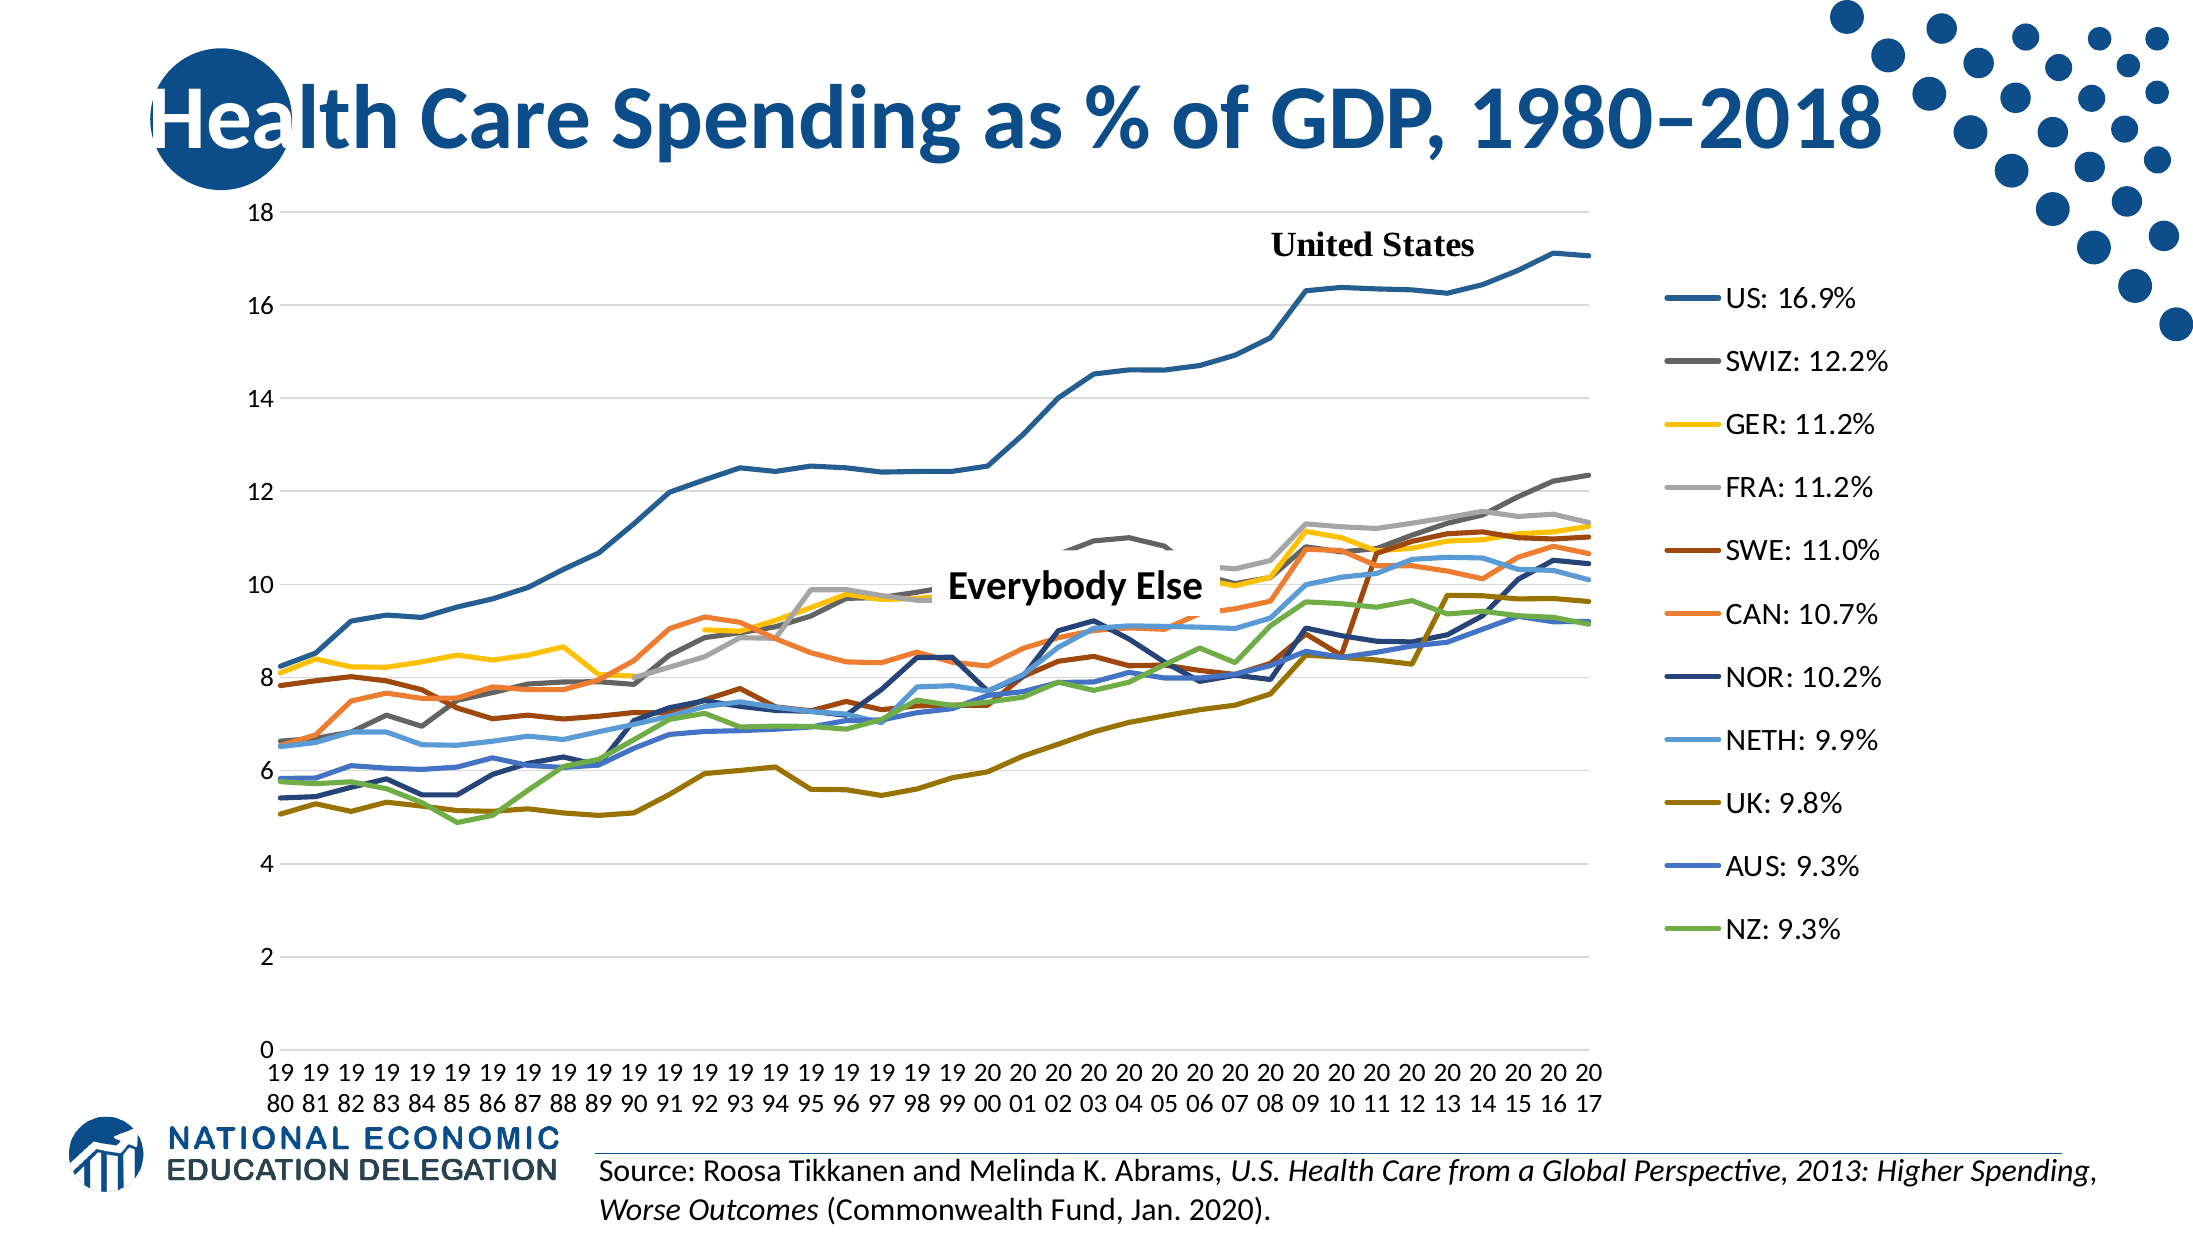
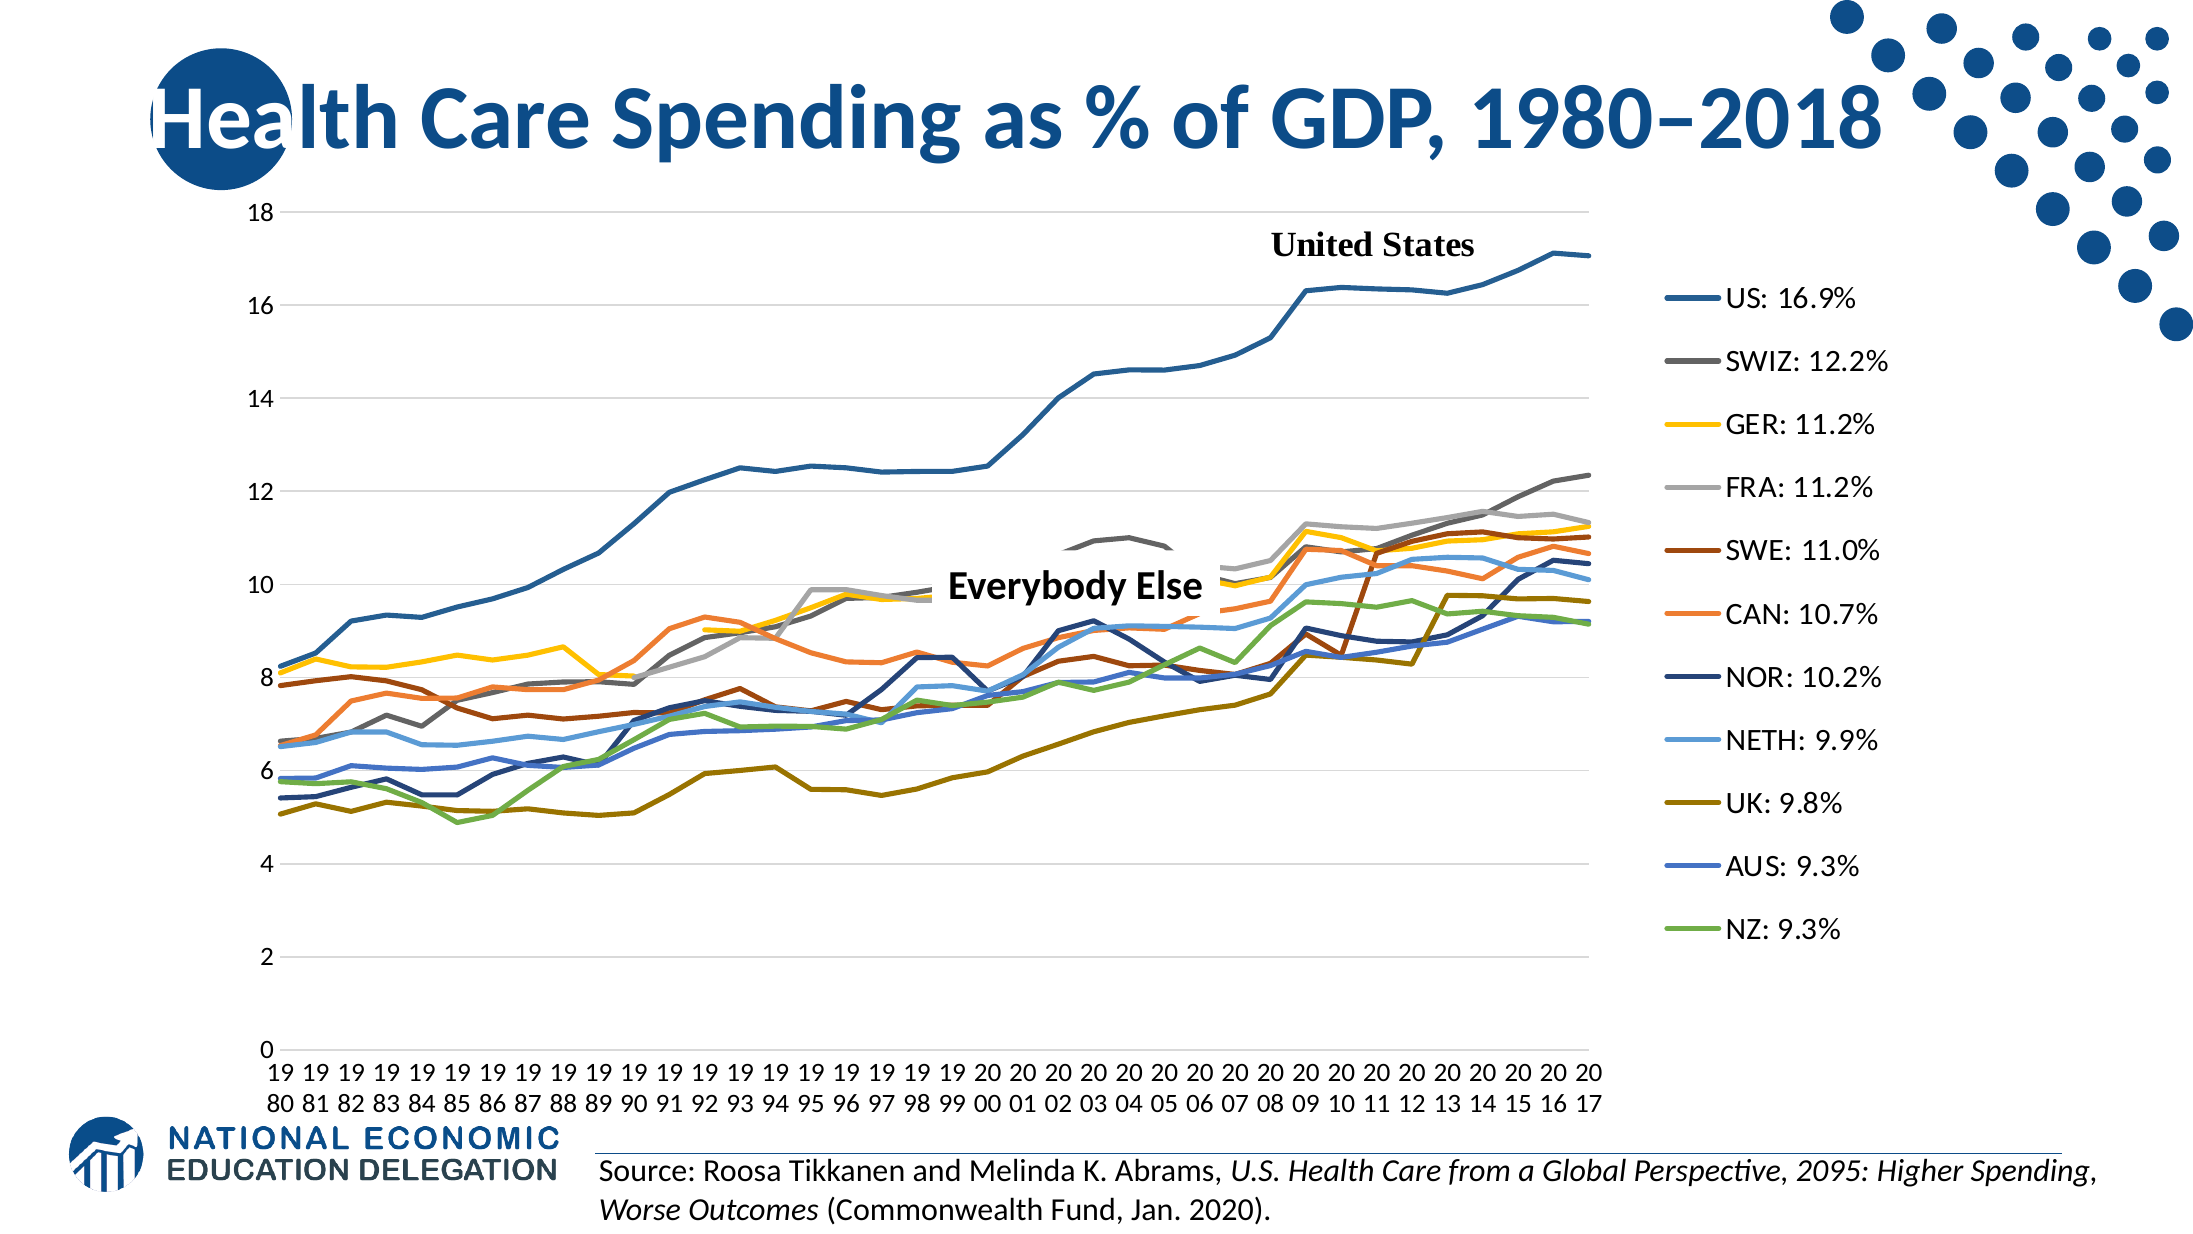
2013: 2013 -> 2095 (1833, 1171)
